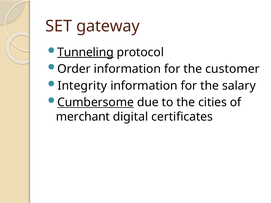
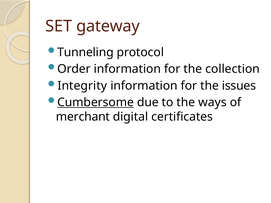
Tunneling underline: present -> none (85, 52)
customer: customer -> collection (233, 69)
salary: salary -> issues (239, 86)
cities: cities -> ways (212, 102)
